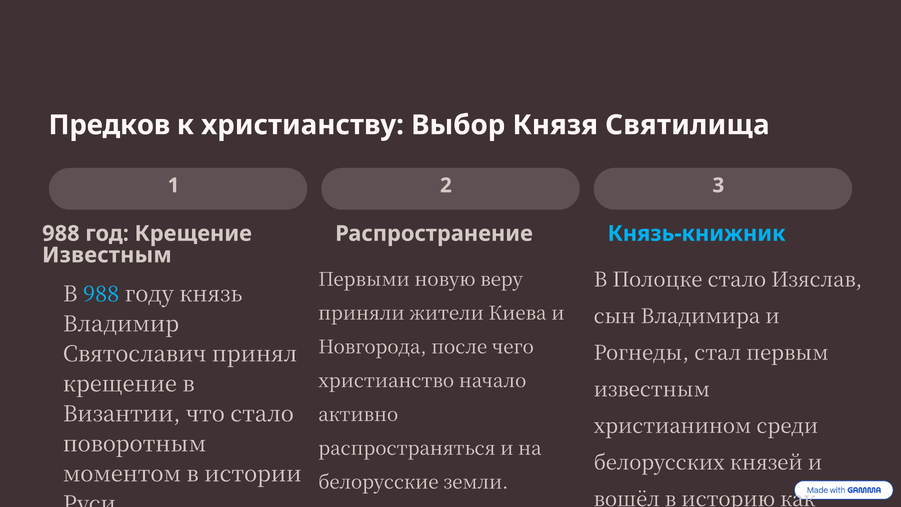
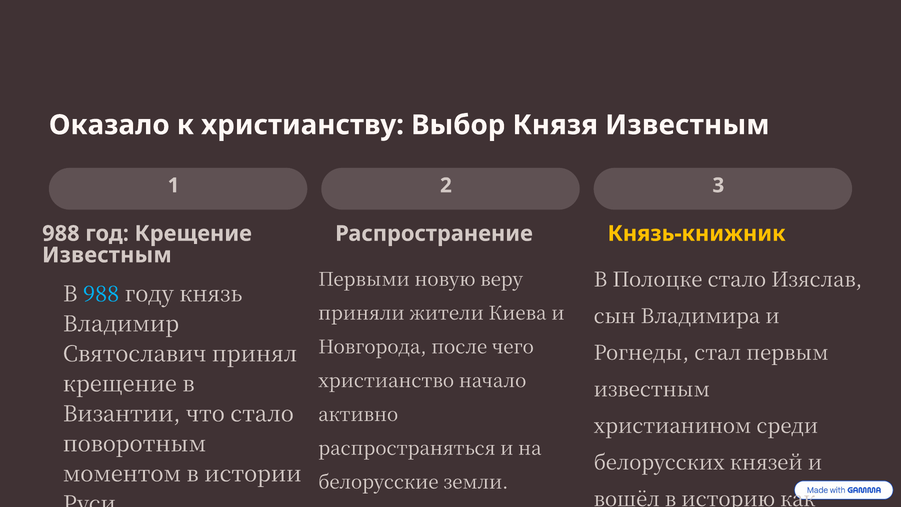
Предков: Предков -> Оказало (109, 125)
Князя Святилища: Святилища -> Известным (687, 125)
Князь-книжник colour: light blue -> yellow (697, 234)
